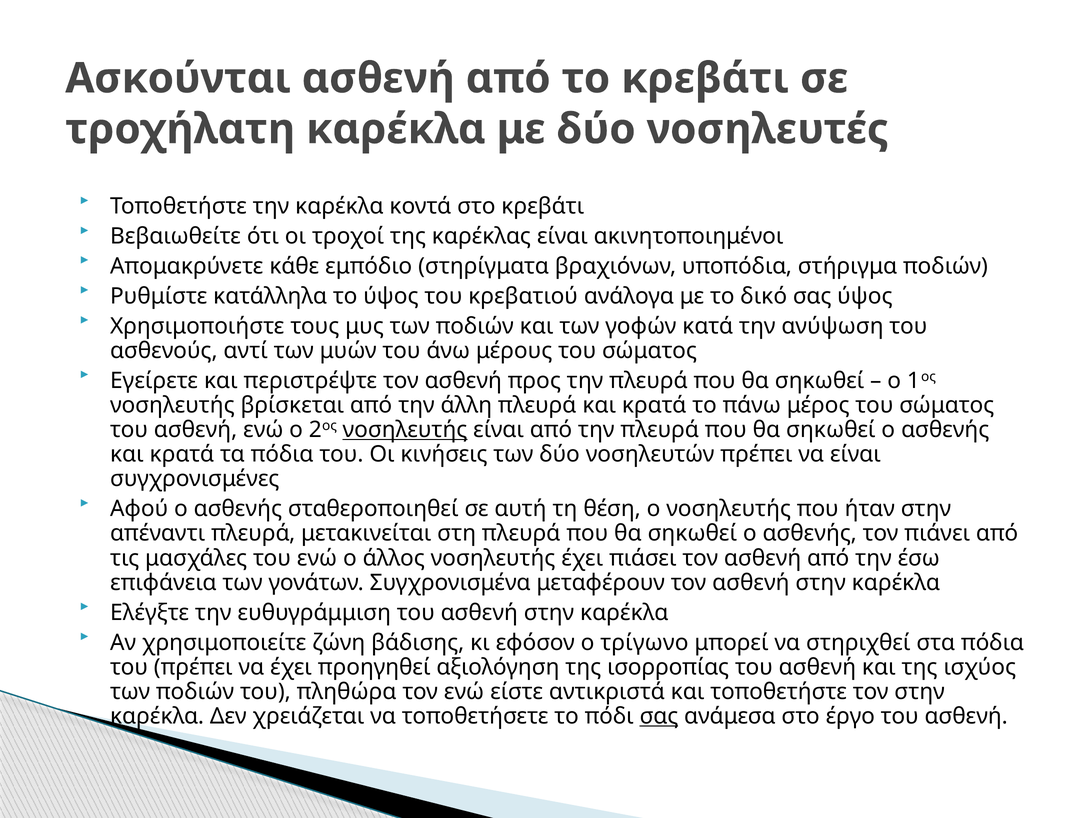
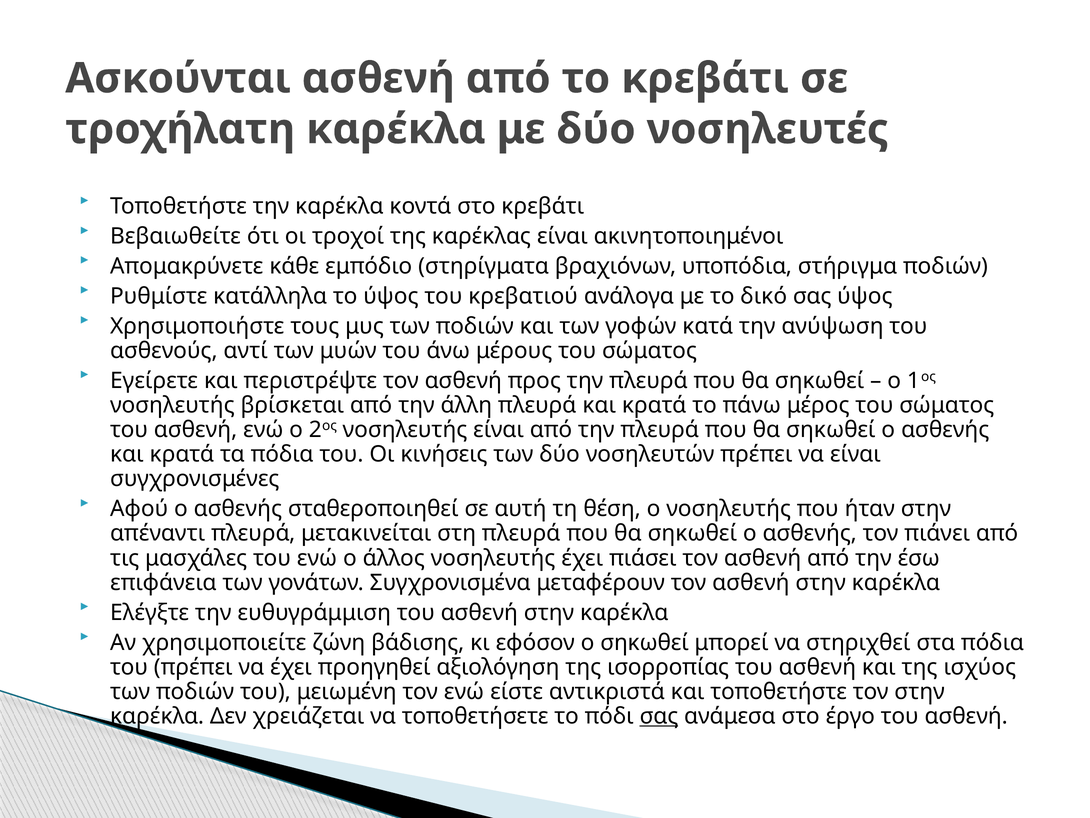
νοσηλευτής underline: present -> none (405, 430)
ο τρίγωνο: τρίγωνο -> σηκωθεί (645, 642)
πληθώρα: πληθώρα -> μειωμένη (347, 691)
